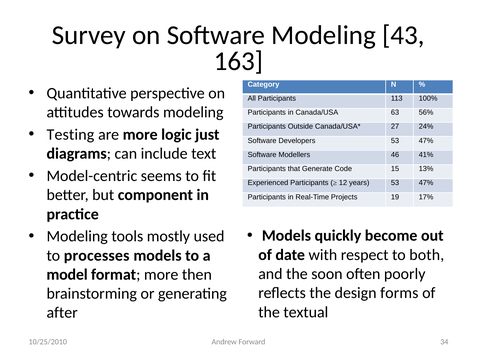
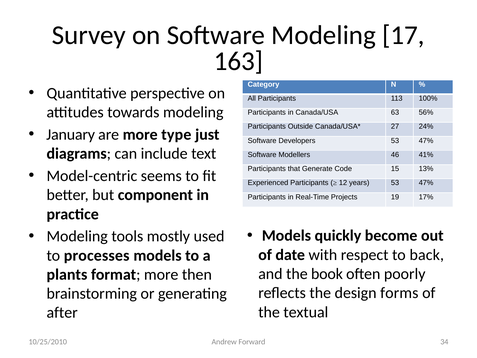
43: 43 -> 17 (403, 35)
Testing: Testing -> January (71, 134)
logic: logic -> type (176, 134)
both: both -> back (427, 255)
soon: soon -> book (327, 274)
model: model -> plants (67, 274)
